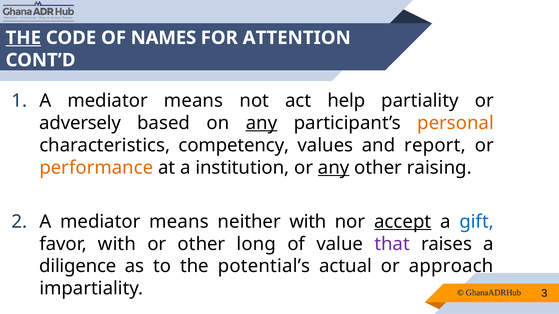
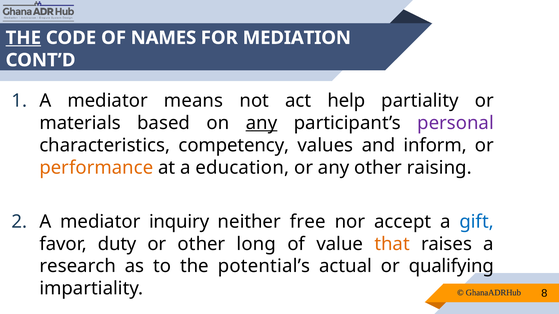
ATTENTION: ATTENTION -> MEDIATION (297, 38)
adversely: adversely -> materials (80, 123)
personal colour: orange -> purple (456, 123)
report: report -> inform (435, 145)
institution: institution -> education (242, 168)
any underline: present -> none (334, 168)
means: means -> inquiry (179, 222)
neither with: with -> free (308, 222)
accept underline: present -> none (403, 222)
favor with: with -> duty (117, 244)
that colour: purple -> orange (392, 244)
diligence: diligence -> research (78, 267)
approach: approach -> qualifying (451, 267)
3: 3 -> 8 (544, 294)
